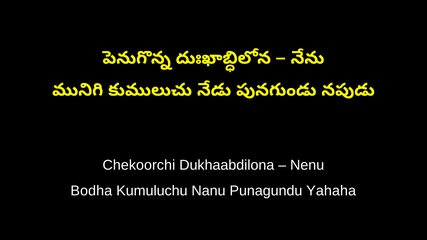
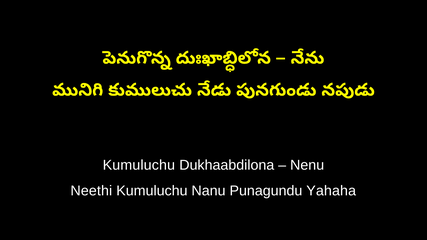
Chekoorchi: Chekoorchi -> Kumuluchu (139, 165)
Bodha: Bodha -> Neethi (91, 191)
